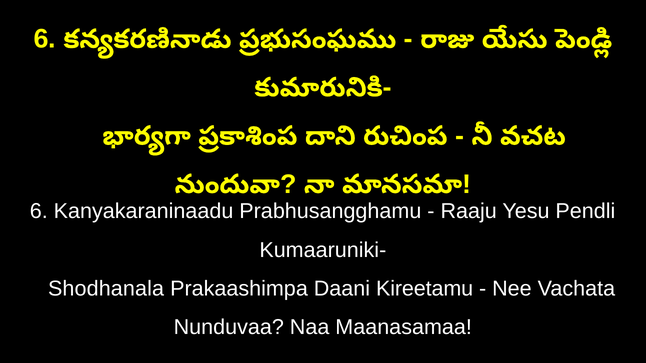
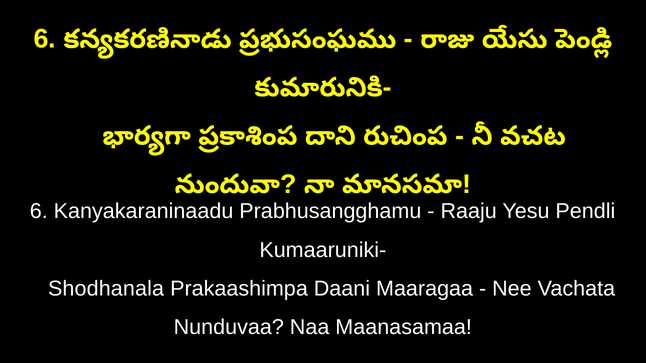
Kireetamu: Kireetamu -> Maaragaa (425, 289)
